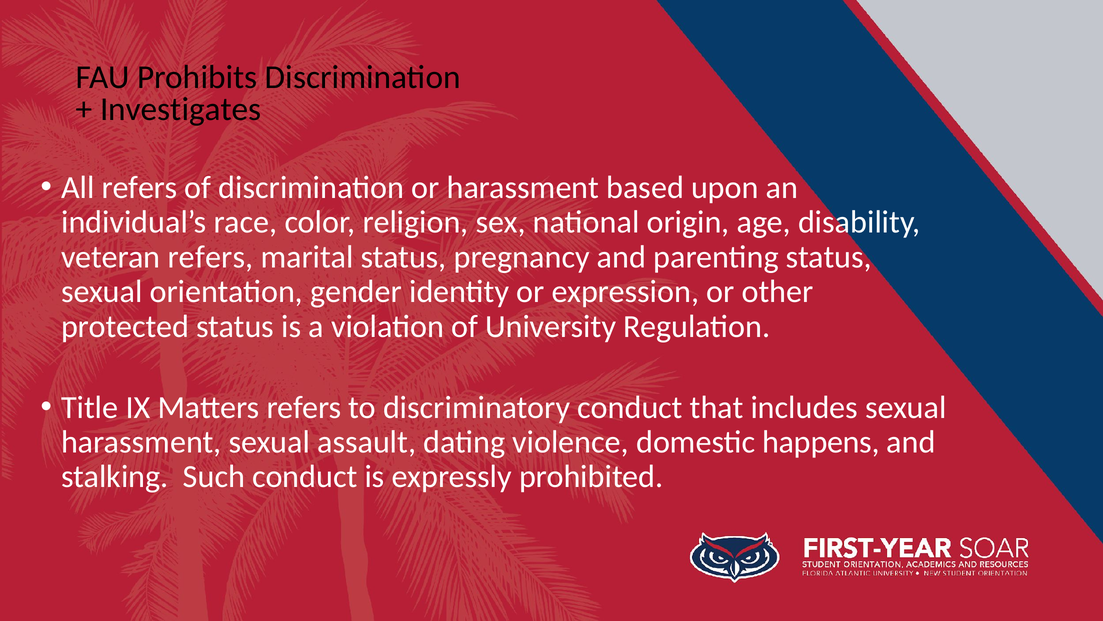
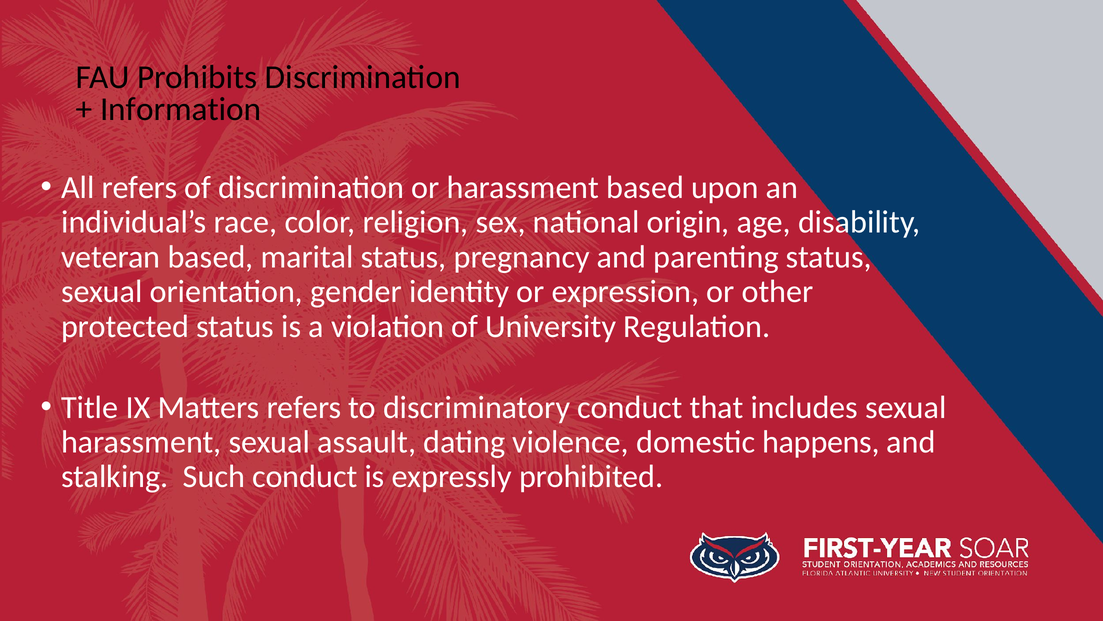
Investigates: Investigates -> Information (181, 109)
veteran refers: refers -> based (211, 257)
